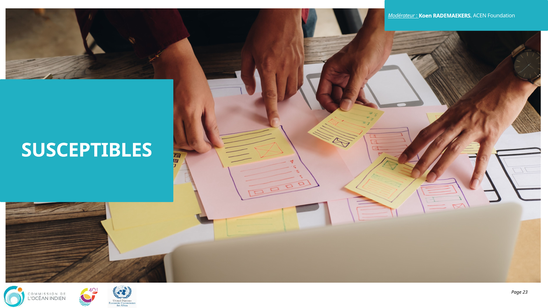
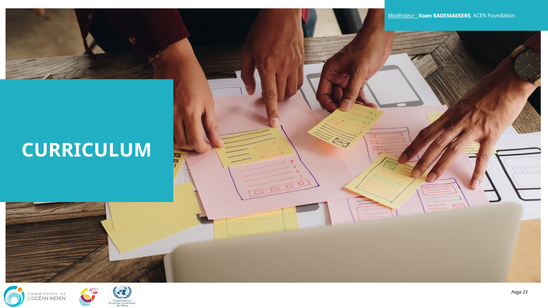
SUSCEPTIBLES: SUSCEPTIBLES -> CURRICULUM (87, 150)
